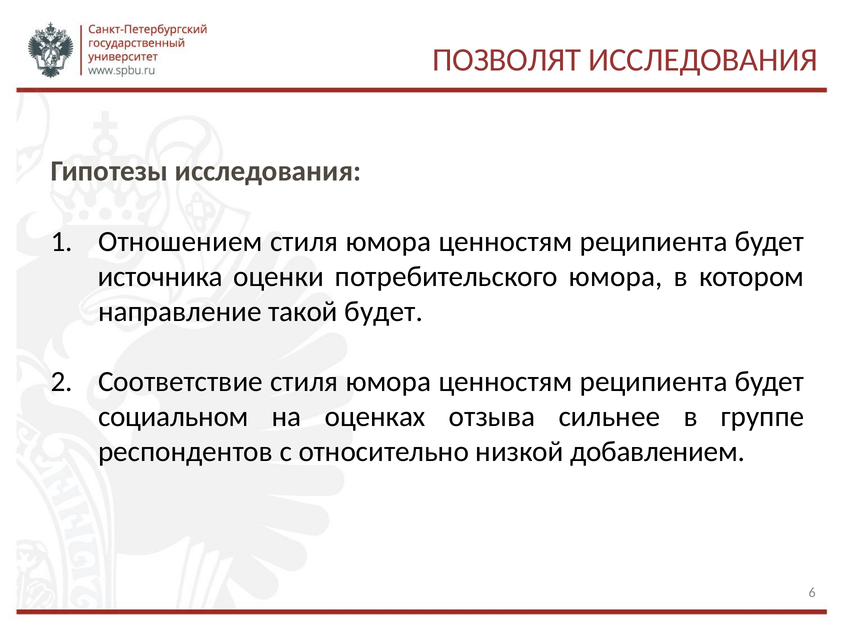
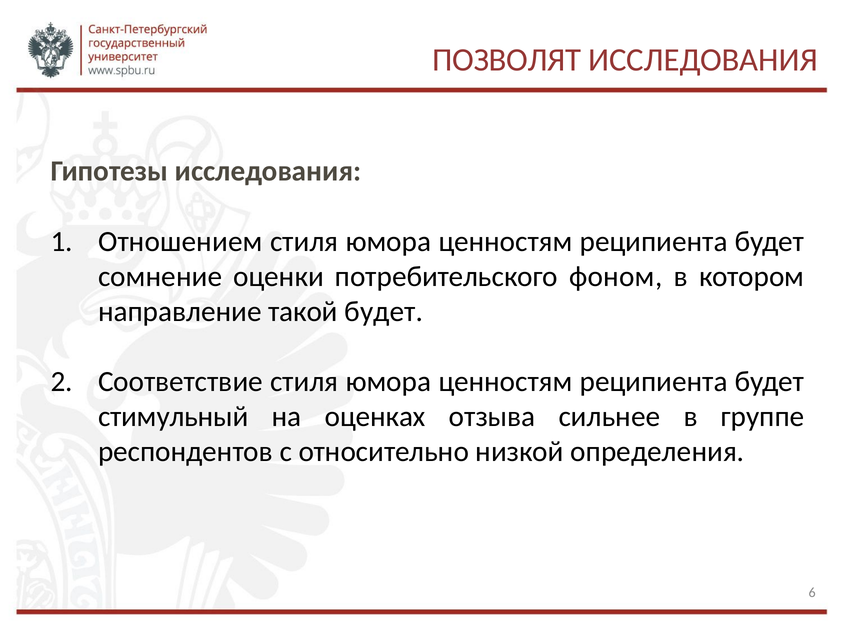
источника: источника -> сомнение (160, 277)
потребительского юмора: юмора -> фоном (616, 277)
социальном: социальном -> стимульный (173, 417)
добавлением: добавлением -> определения (657, 452)
